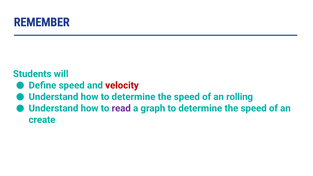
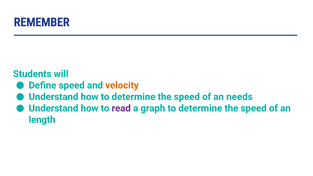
velocity colour: red -> orange (122, 85)
rolling: rolling -> needs (239, 97)
create: create -> length (42, 120)
